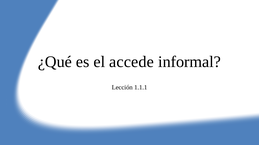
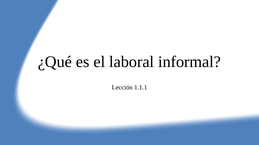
accede: accede -> laboral (132, 62)
